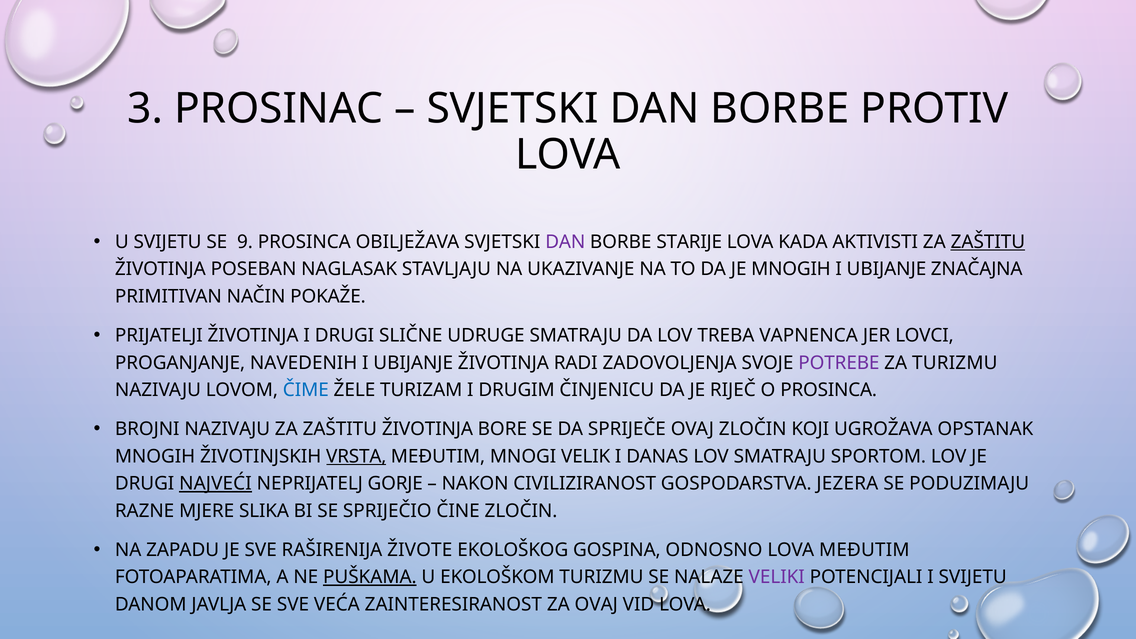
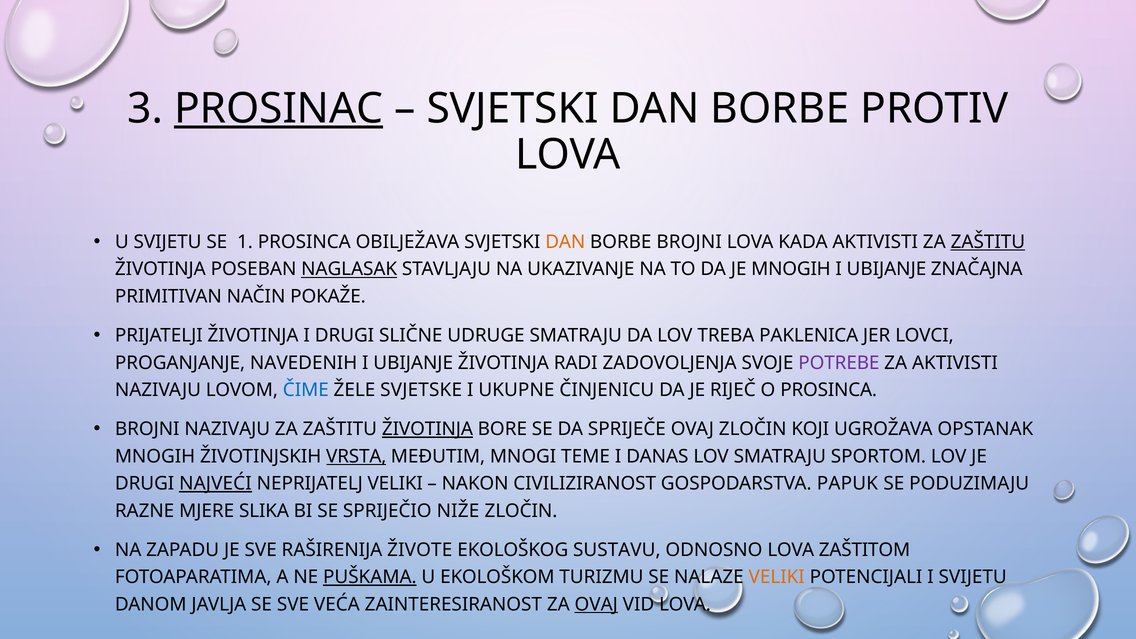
PROSINAC underline: none -> present (279, 109)
9: 9 -> 1 (245, 242)
DAN colour: purple -> orange (565, 242)
BORBE STARIJE: STARIJE -> BROJNI (689, 242)
NAGLASAK underline: none -> present (349, 269)
VAPNENCA: VAPNENCA -> PAKLENICA (809, 336)
ZA TURIZMU: TURIZMU -> AKTIVISTI (955, 363)
TURIZAM: TURIZAM -> SVJETSKE (421, 390)
DRUGIM: DRUGIM -> UKUPNE (516, 390)
ŽIVOTINJA underline: none -> present (427, 429)
VELIK: VELIK -> TEME (586, 456)
NEPRIJATELJ GORJE: GORJE -> VELIKI (395, 484)
JEZERA: JEZERA -> PAPUK (847, 484)
ČINE: ČINE -> NIŽE (458, 511)
GOSPINA: GOSPINA -> SUSTAVU (617, 550)
LOVA MEĐUTIM: MEĐUTIM -> ZAŠTITOM (865, 550)
VELIKI colour: purple -> orange (777, 577)
OVAJ underline: none -> present (596, 604)
